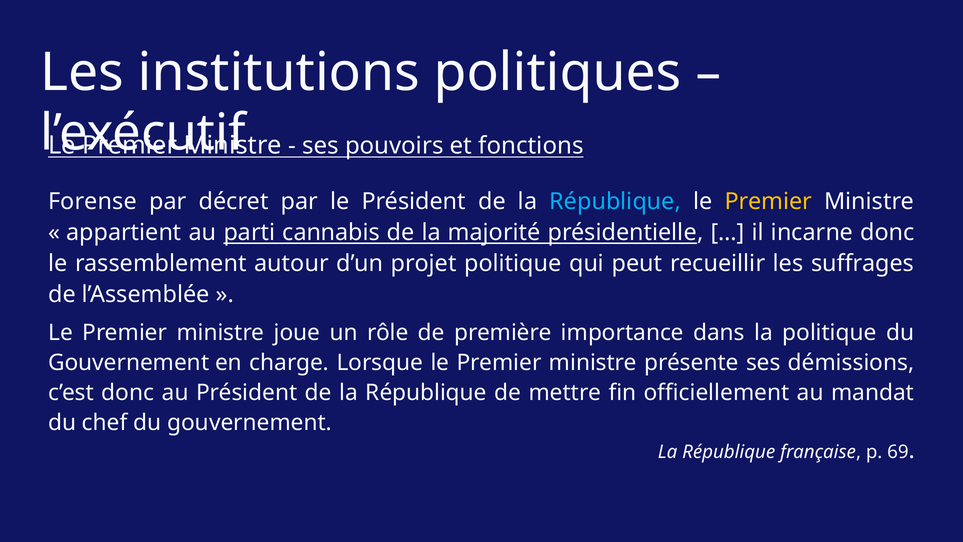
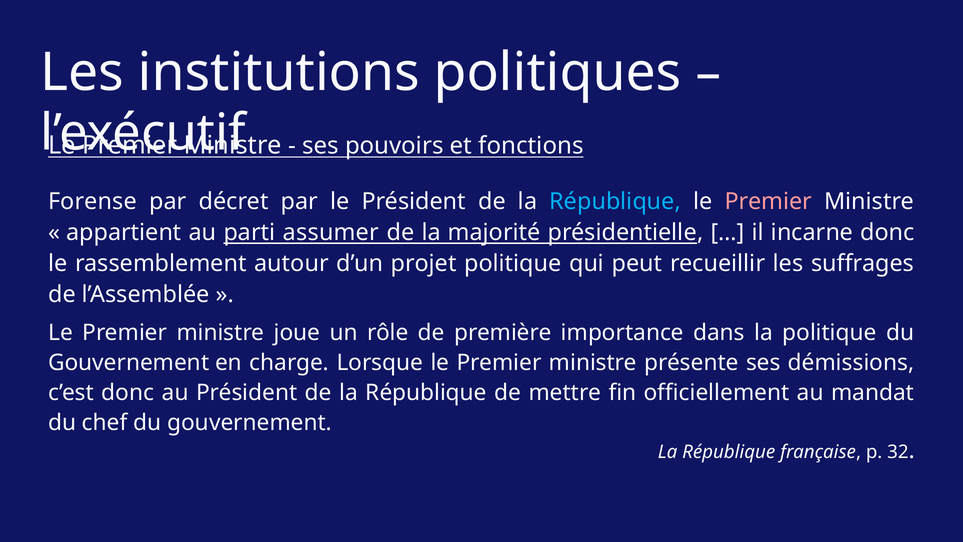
Premier colour: yellow -> pink (768, 201)
cannabis: cannabis -> assumer (331, 232)
69: 69 -> 32 (898, 452)
